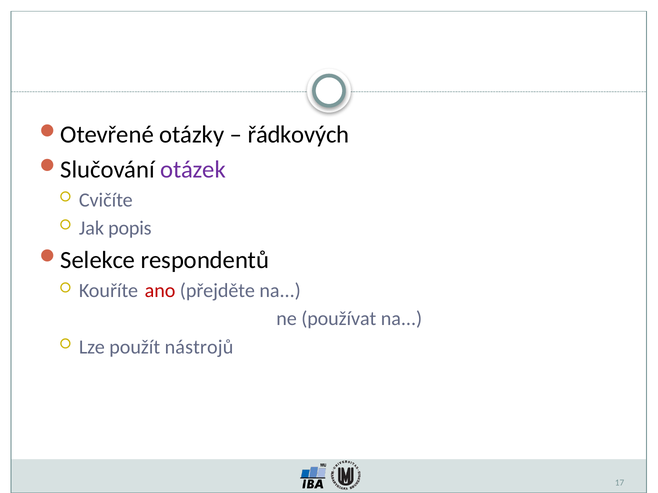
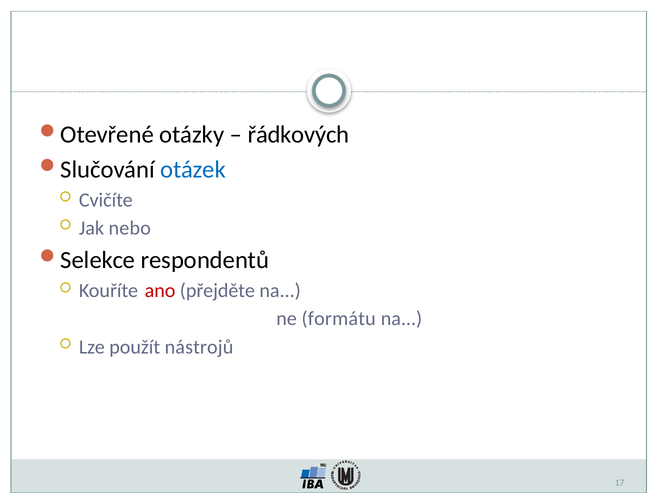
otázek colour: purple -> blue (193, 170)
popis: popis -> nebo (130, 228)
používat: používat -> formátu (339, 319)
